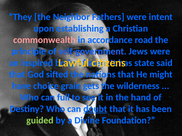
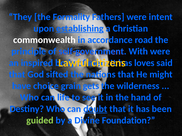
Neighbor: Neighbor -> Formality (71, 17)
establishing underline: none -> present (80, 29)
commonwealth colour: pink -> white (44, 40)
Jews: Jews -> With (138, 52)
state: state -> loves (144, 63)
full: full -> life (63, 98)
